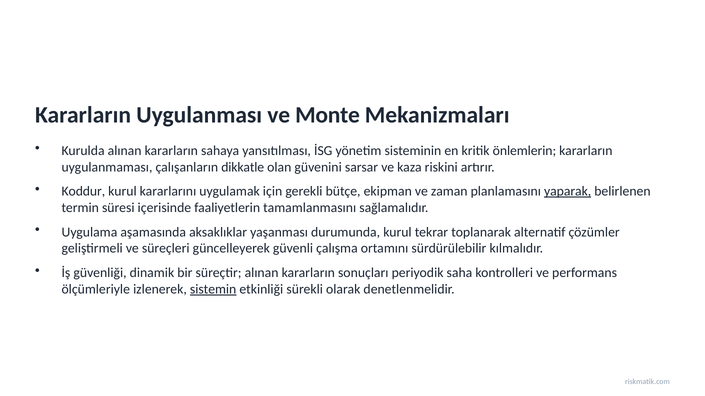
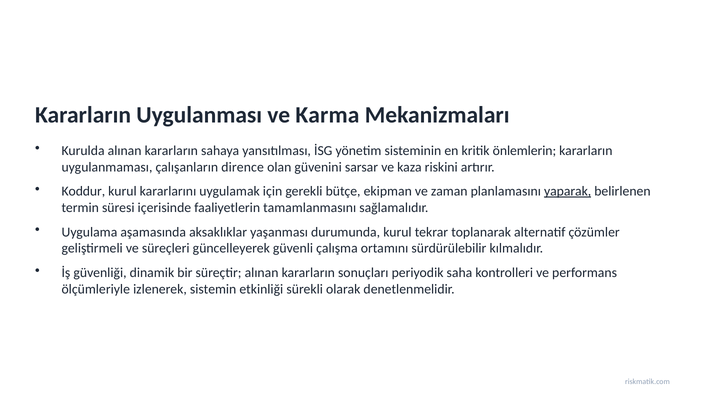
Monte: Monte -> Karma (327, 115)
dikkatle: dikkatle -> dirence (243, 167)
sistemin underline: present -> none (213, 290)
